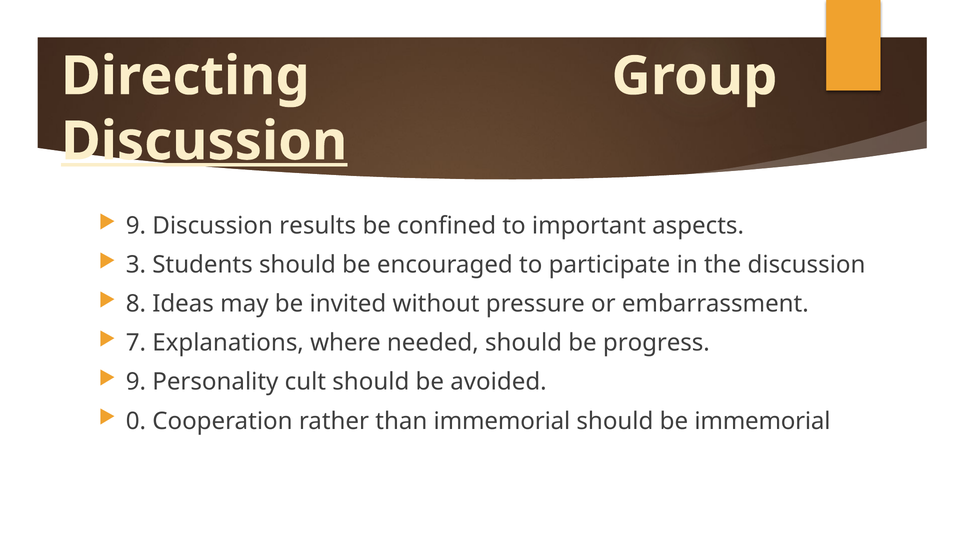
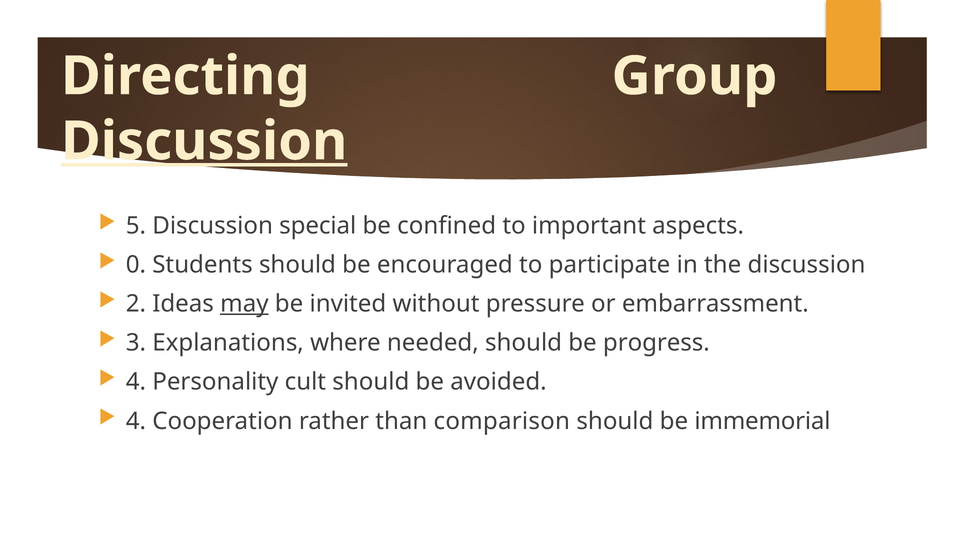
9: 9 -> 5 (136, 226)
results: results -> special (318, 226)
3: 3 -> 0 (136, 265)
8: 8 -> 2 (136, 304)
may underline: none -> present (244, 304)
7: 7 -> 3 (136, 343)
9: 9 -> 4 (136, 382)
0: 0 -> 4 (136, 421)
than immemorial: immemorial -> comparison (502, 421)
